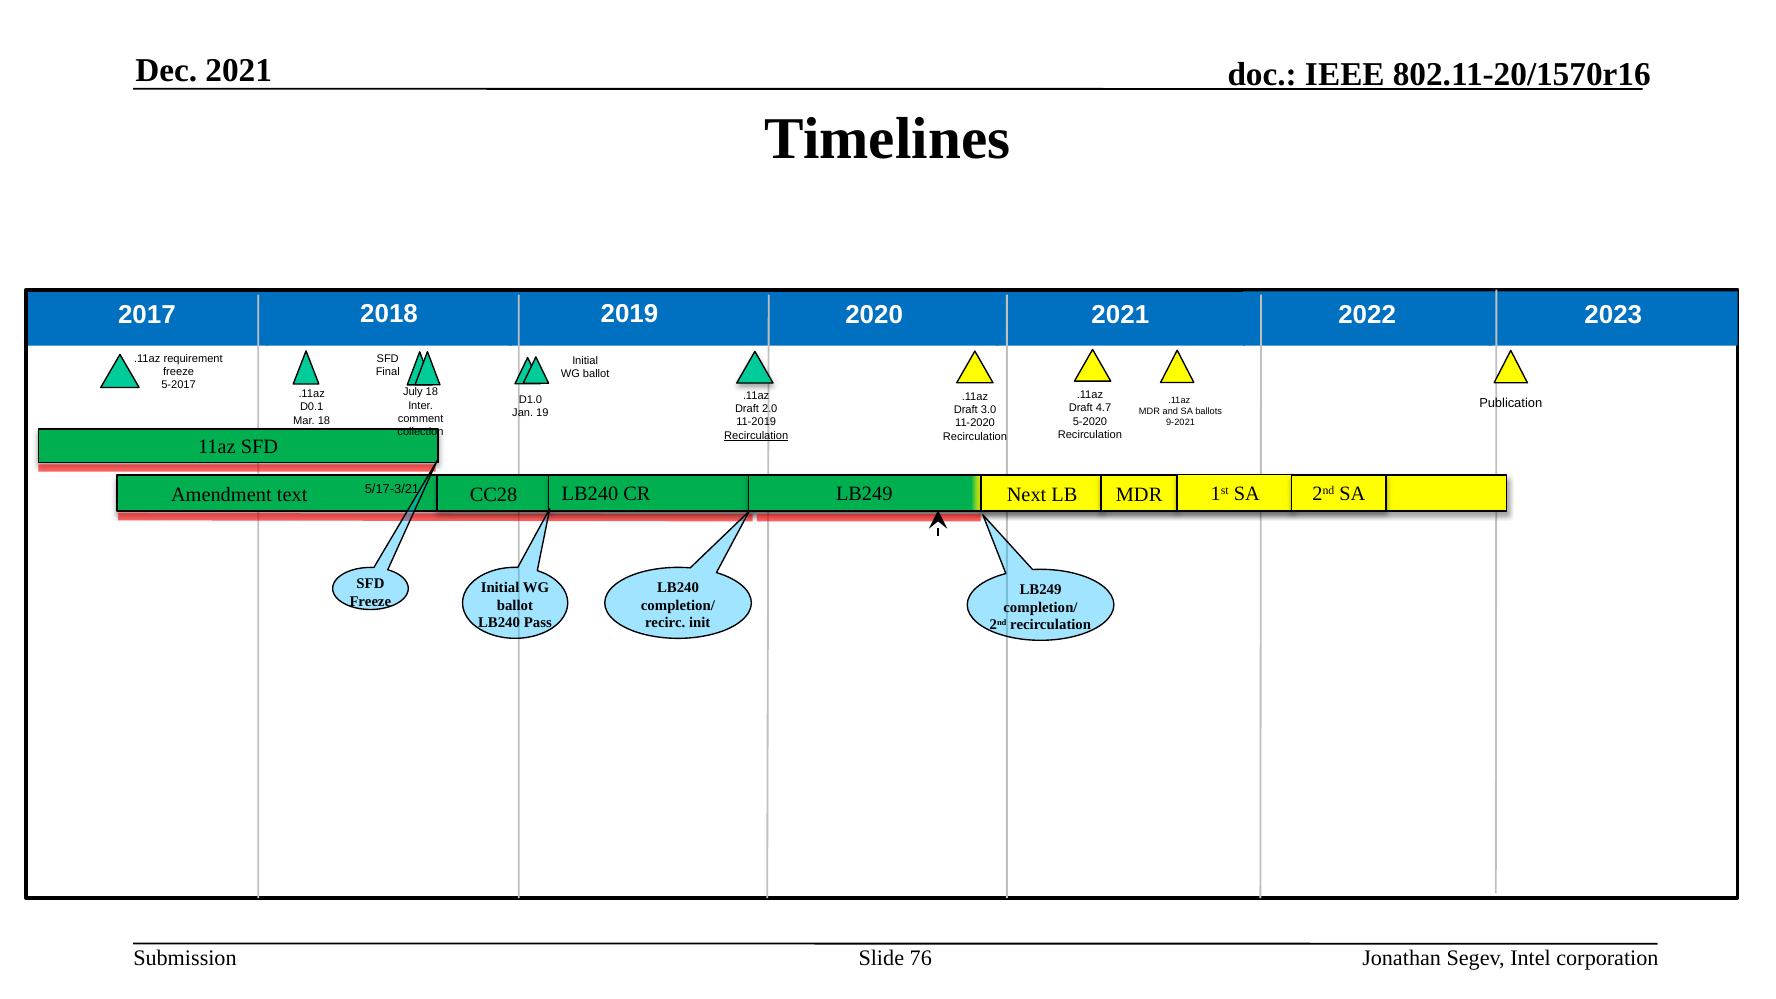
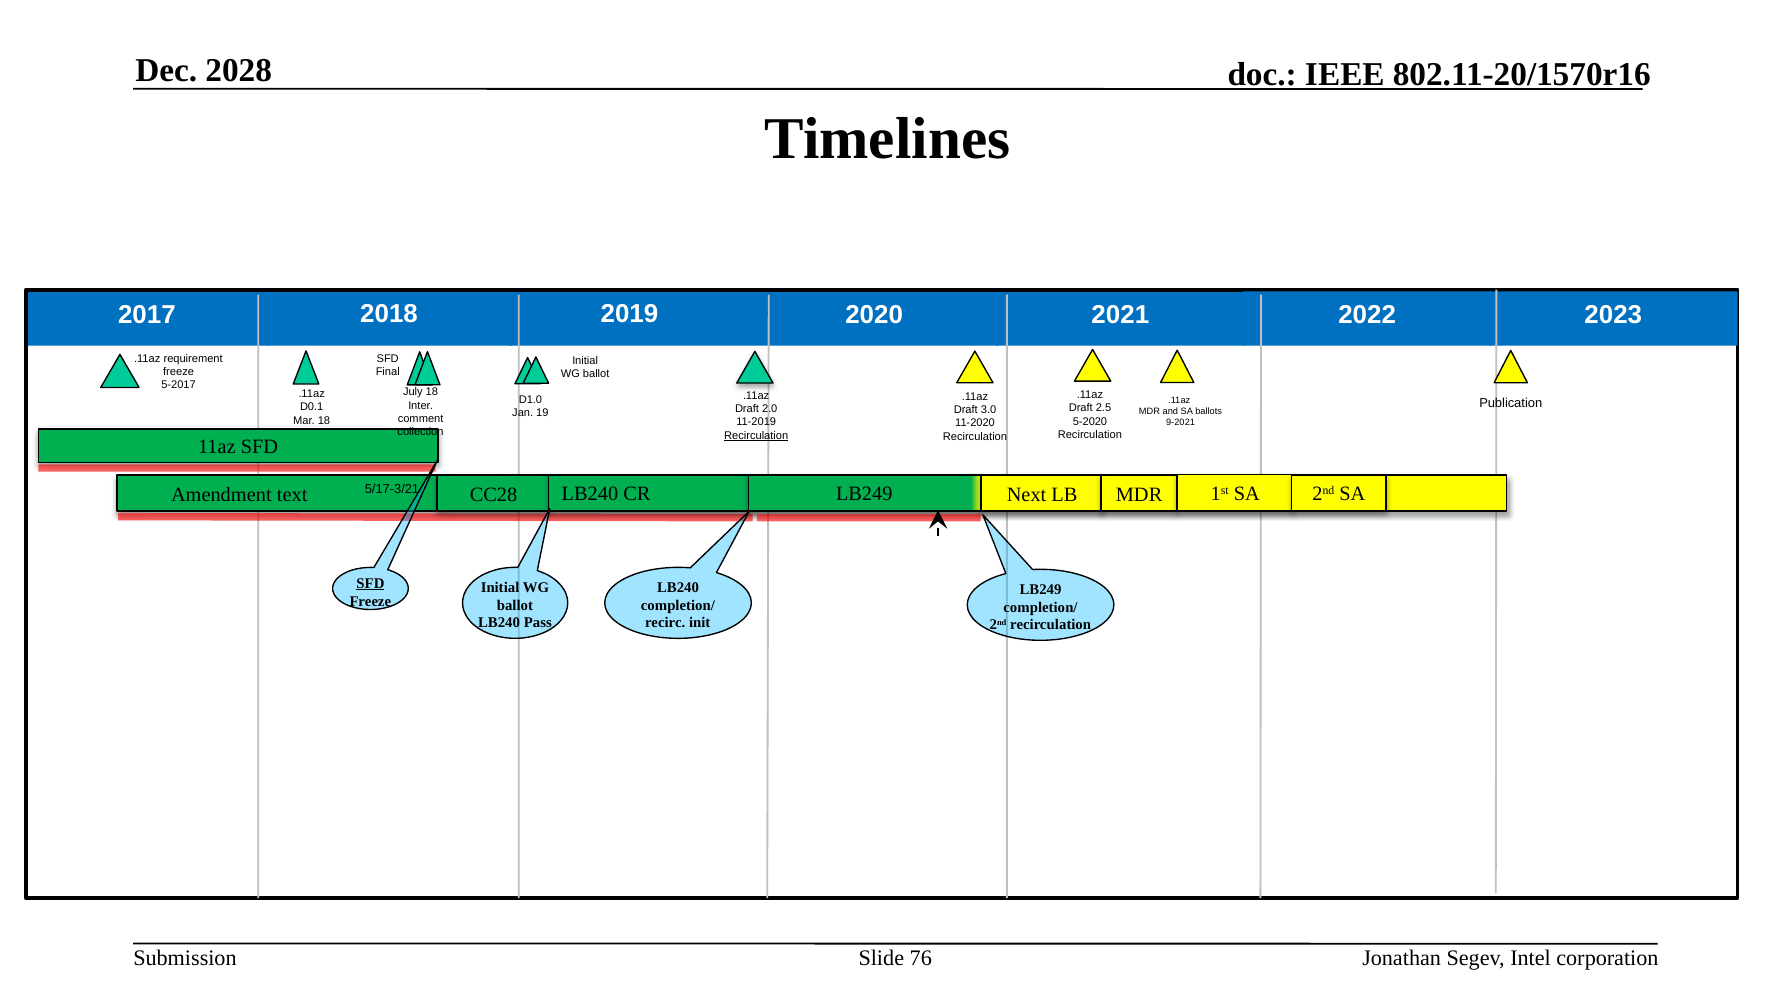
Dec 2021: 2021 -> 2028 (239, 71)
4.7: 4.7 -> 2.5 (1104, 408)
SFD underline: none -> present (370, 583)
